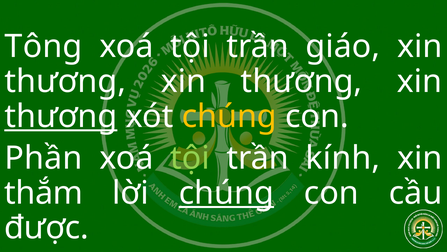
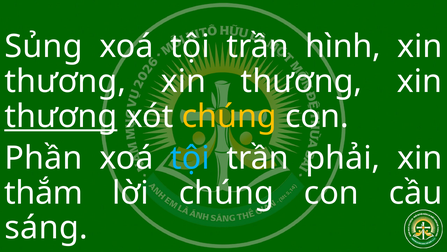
Tông: Tông -> Sủng (44, 46)
giáo: giáo -> hình (343, 46)
tội colour: light green -> light blue (190, 158)
kính: kính -> phải (343, 158)
chúng underline: present -> none (226, 193)
được: được -> sáng (46, 227)
